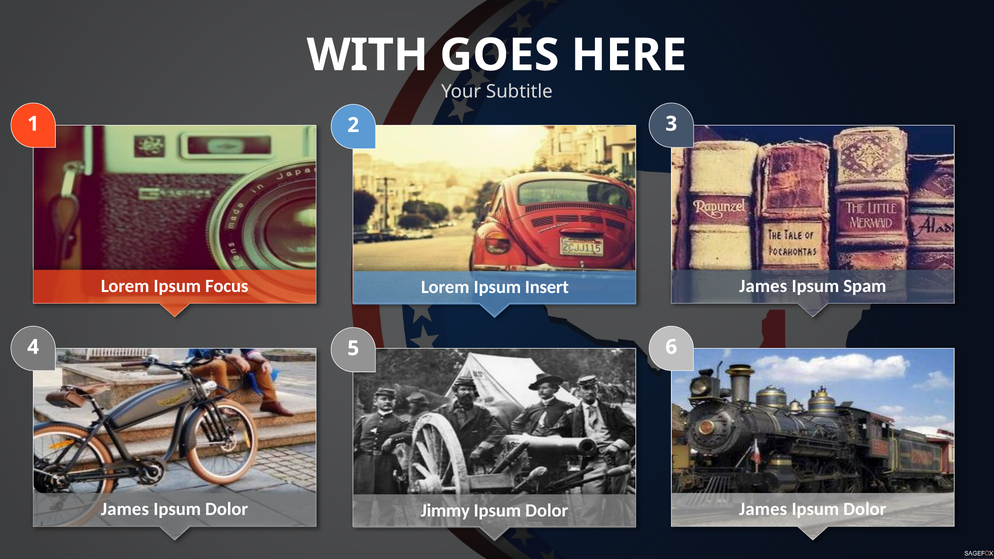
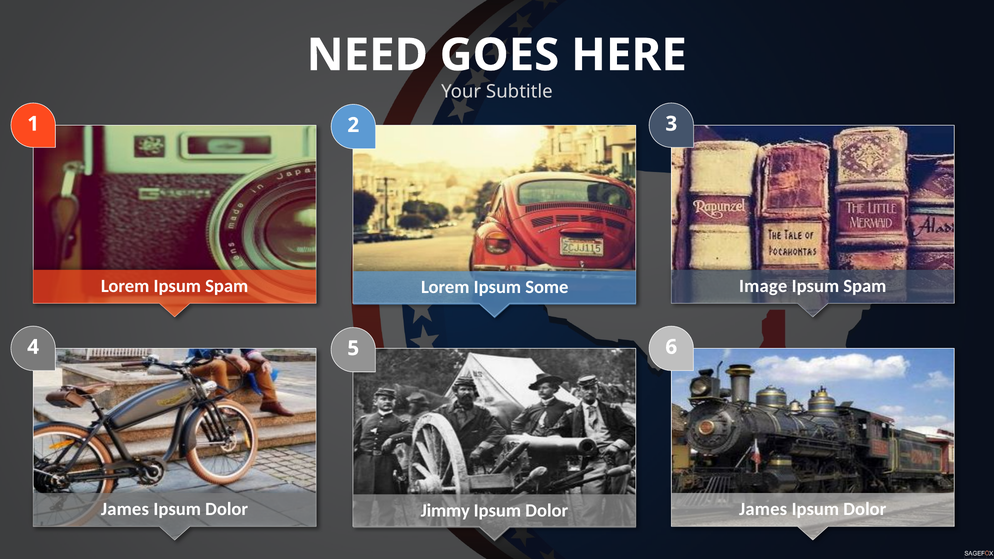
WITH: WITH -> NEED (367, 55)
Lorem Ipsum Focus: Focus -> Spam (227, 286)
James: James -> Image (763, 286)
Insert: Insert -> Some (547, 287)
